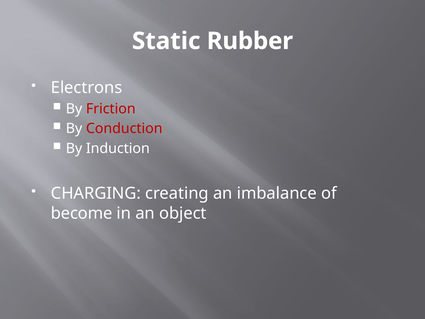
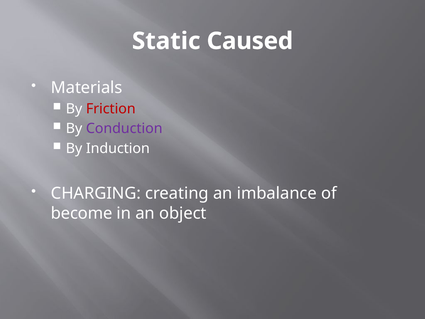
Rubber: Rubber -> Caused (250, 41)
Electrons: Electrons -> Materials (87, 88)
Conduction colour: red -> purple (124, 128)
